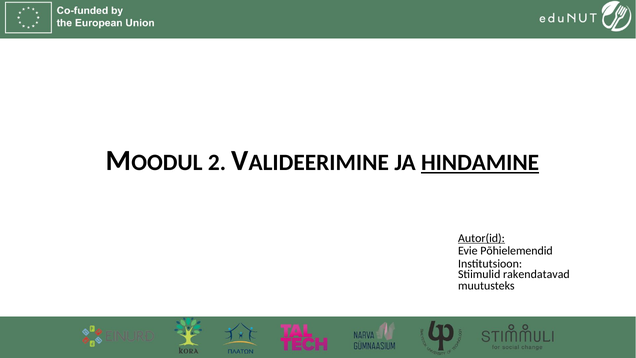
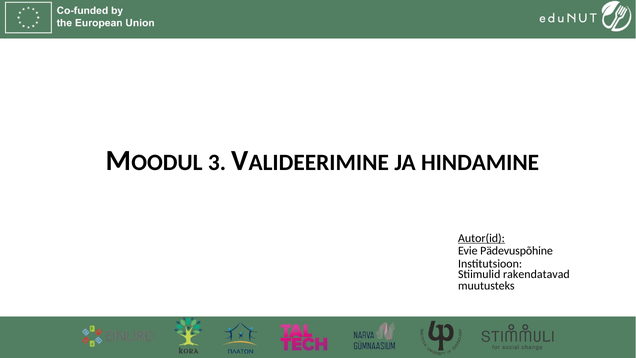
2: 2 -> 3 (217, 162)
HINDAMINE underline: present -> none (480, 162)
Põhielemendid: Põhielemendid -> Pädevuspõhine (517, 251)
